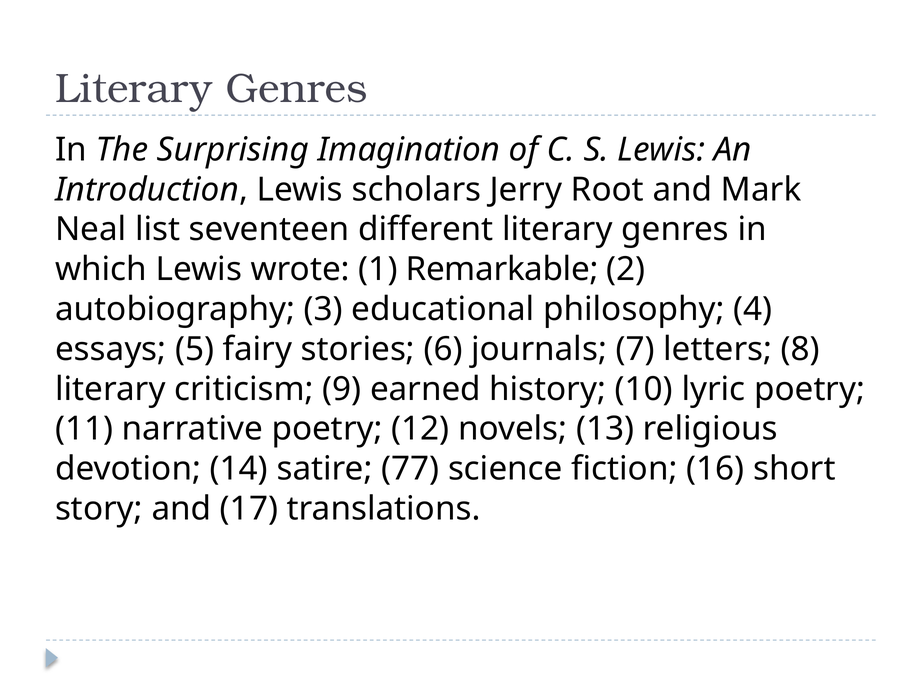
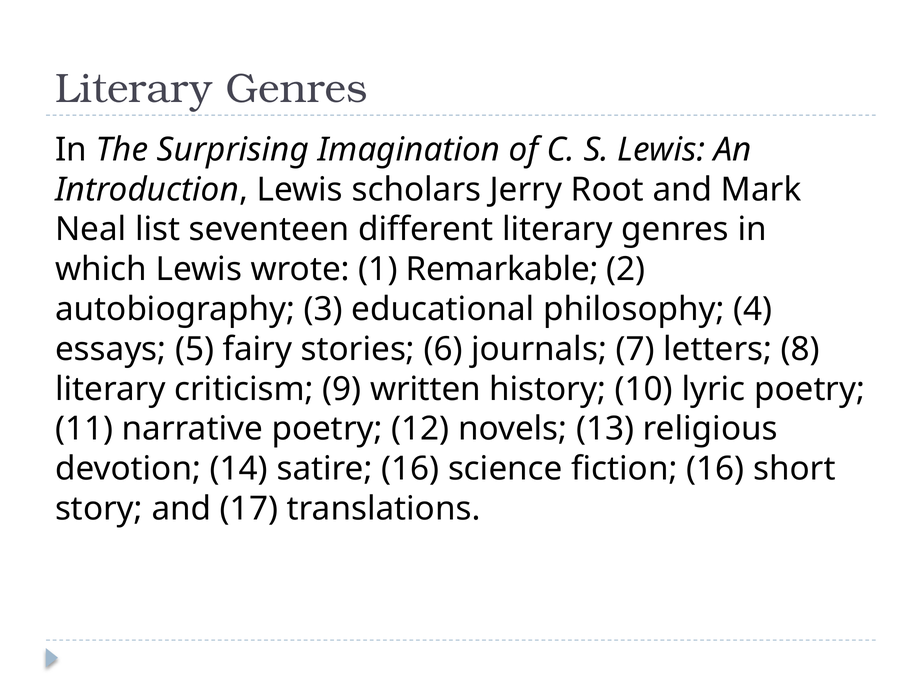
earned: earned -> written (425, 389)
satire 77: 77 -> 16 (410, 469)
